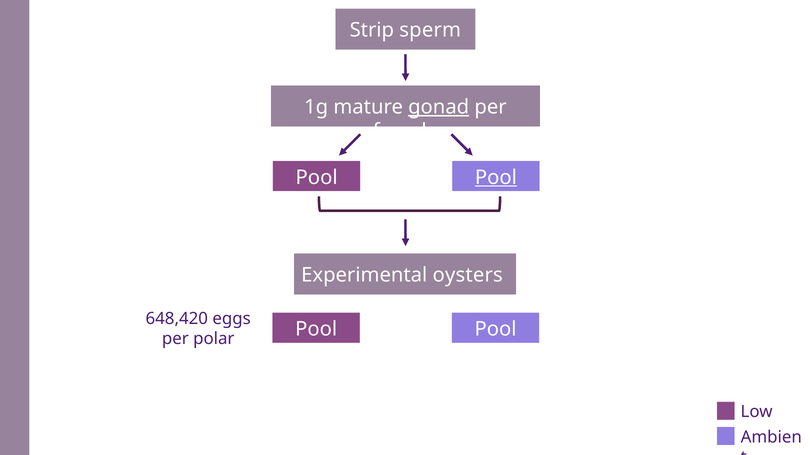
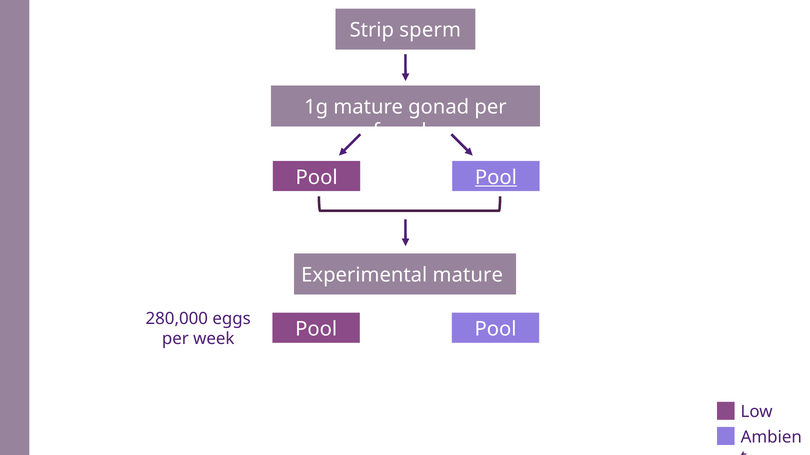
gonad underline: present -> none (439, 107)
Experimental oysters: oysters -> mature (468, 275)
648,420: 648,420 -> 280,000 (177, 319)
polar: polar -> week (214, 339)
